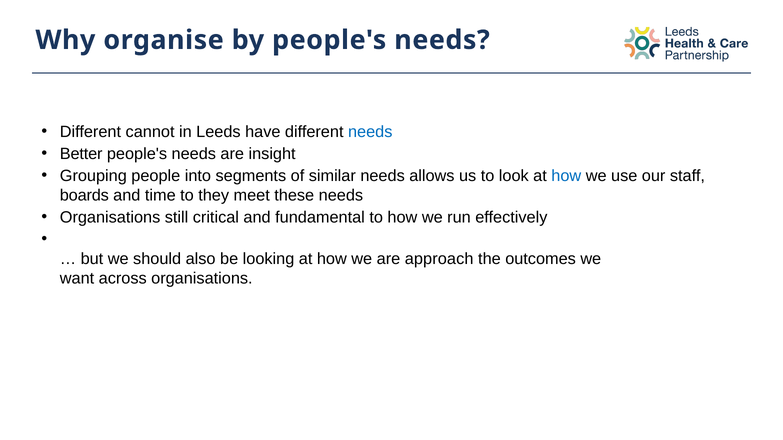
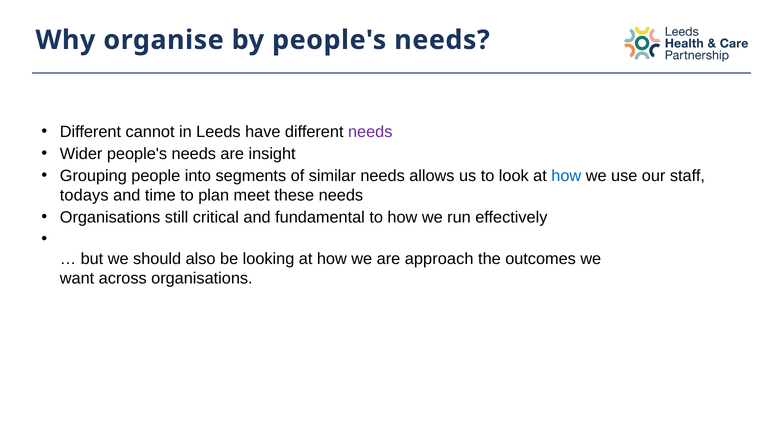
needs colour: blue -> purple (370, 132)
Better: Better -> Wider (81, 154)
boards: boards -> todays (84, 196)
they: they -> plan (214, 196)
